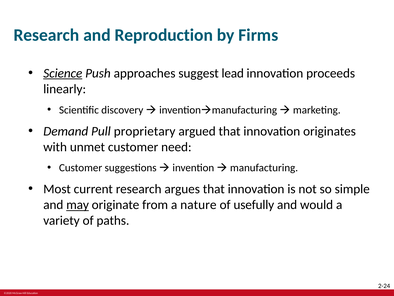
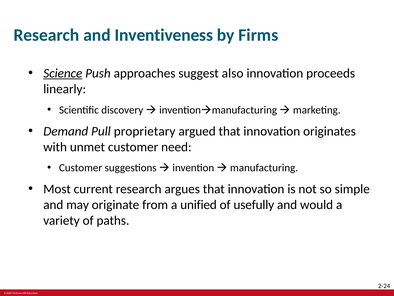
Reproduction: Reproduction -> Inventiveness (164, 35)
lead: lead -> also (233, 73)
may underline: present -> none (78, 205)
nature: nature -> unified (199, 205)
